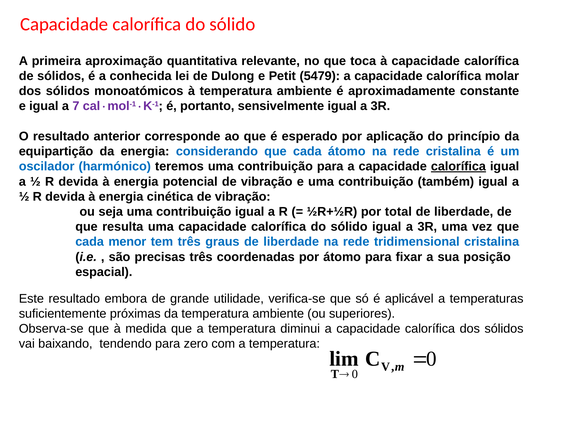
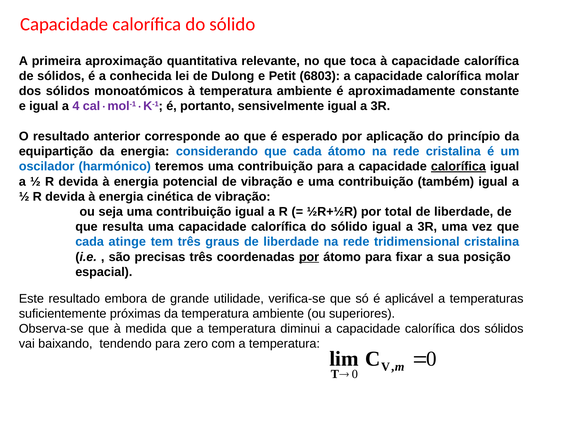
5479: 5479 -> 6803 (320, 76)
7: 7 -> 4 (76, 106)
menor: menor -> atinge (127, 242)
por underline: none -> present (309, 257)
